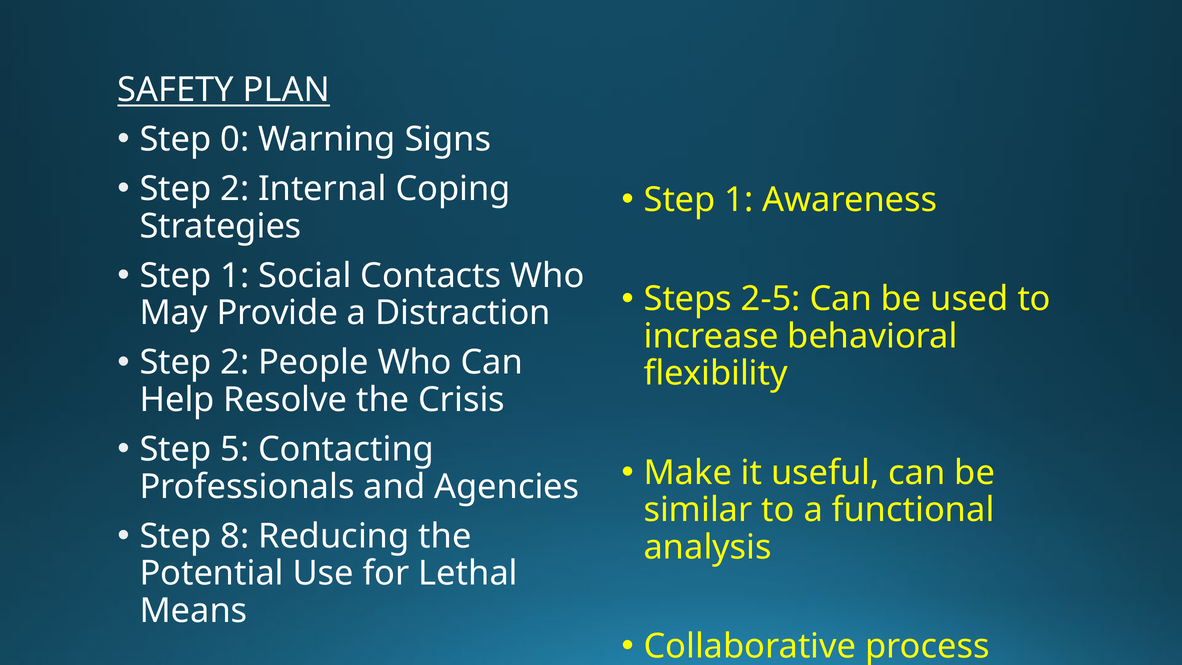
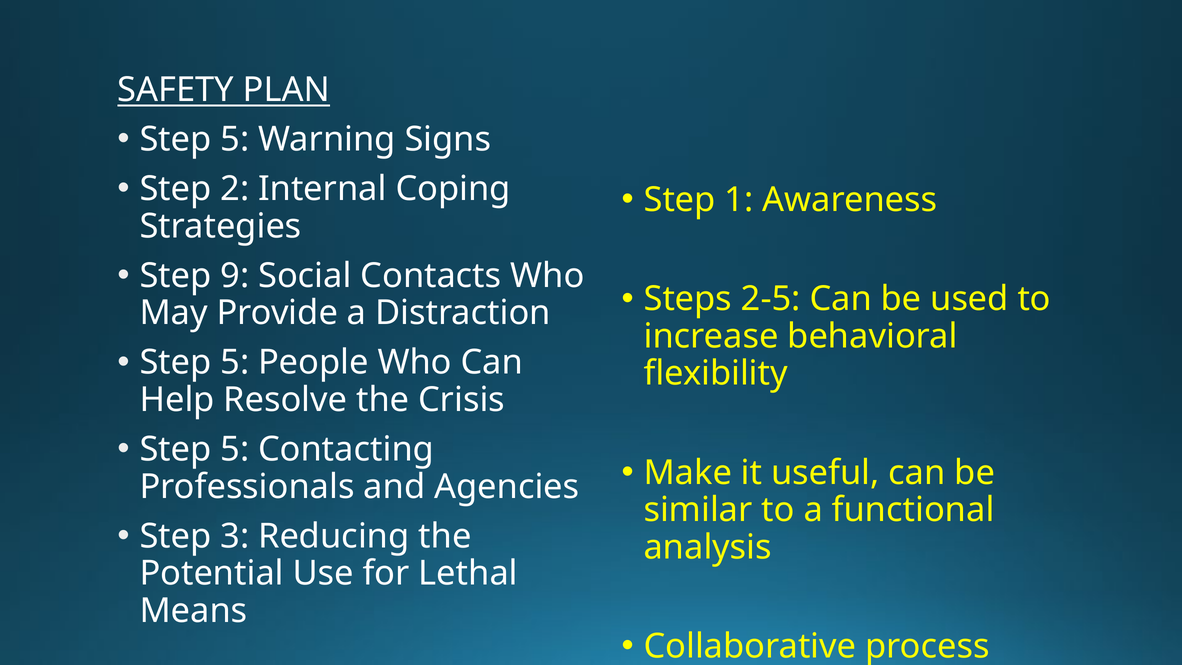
0: 0 -> 5 (235, 139)
1: 1 -> 9 (235, 276)
2: 2 -> 5 (235, 362)
8: 8 -> 3 (235, 536)
